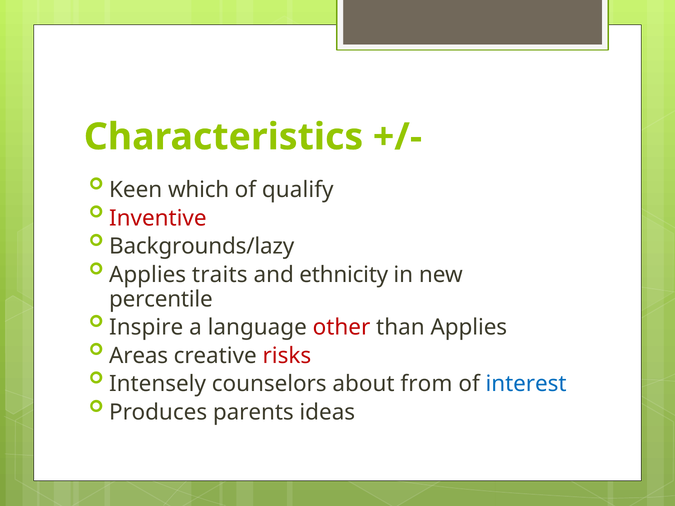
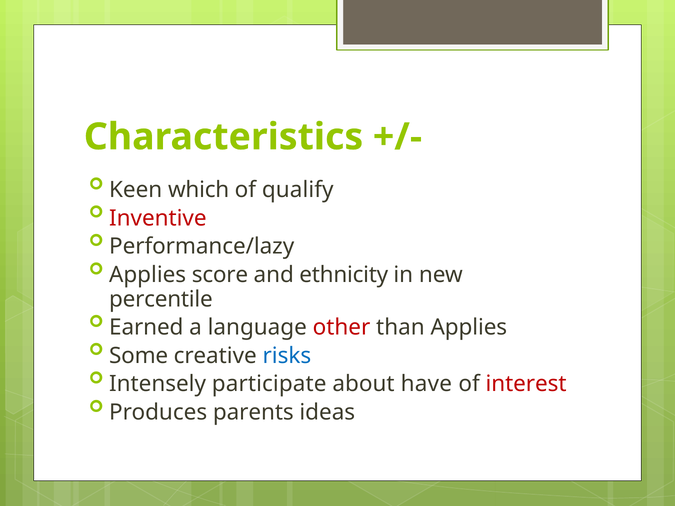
Backgrounds/lazy: Backgrounds/lazy -> Performance/lazy (202, 247)
traits: traits -> score (220, 275)
Inspire: Inspire -> Earned (146, 328)
Areas: Areas -> Some (139, 356)
risks colour: red -> blue (287, 356)
counselors: counselors -> participate (269, 384)
from: from -> have (426, 384)
interest colour: blue -> red (526, 384)
